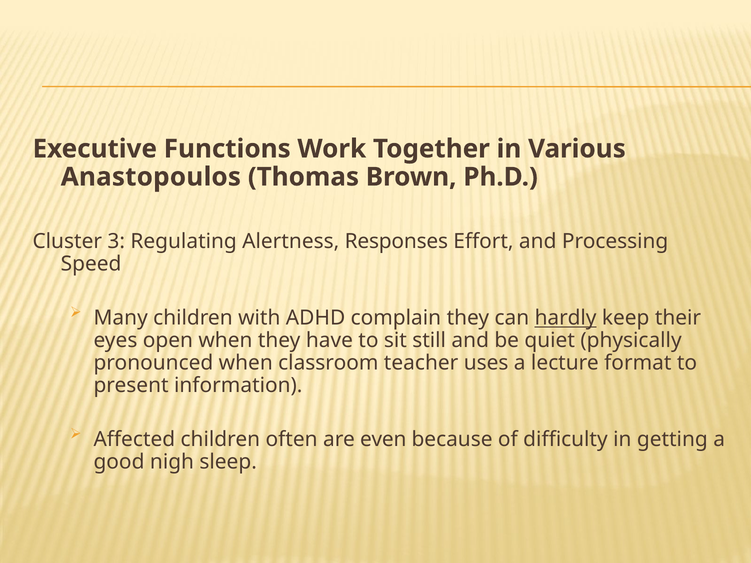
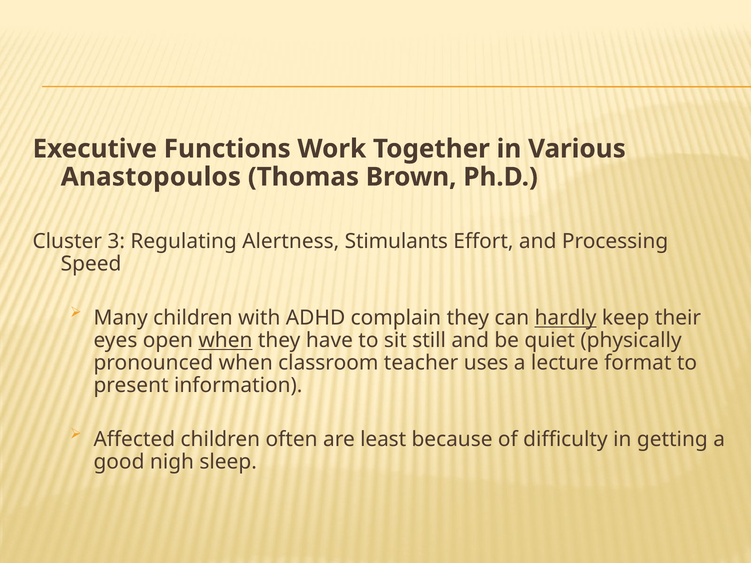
Responses: Responses -> Stimulants (396, 241)
when underline: none -> present (225, 341)
even: even -> least (383, 440)
